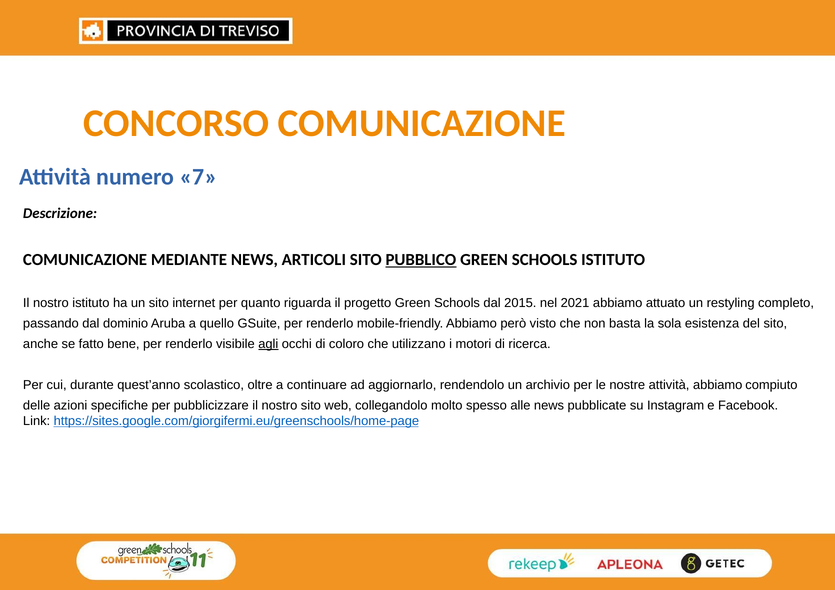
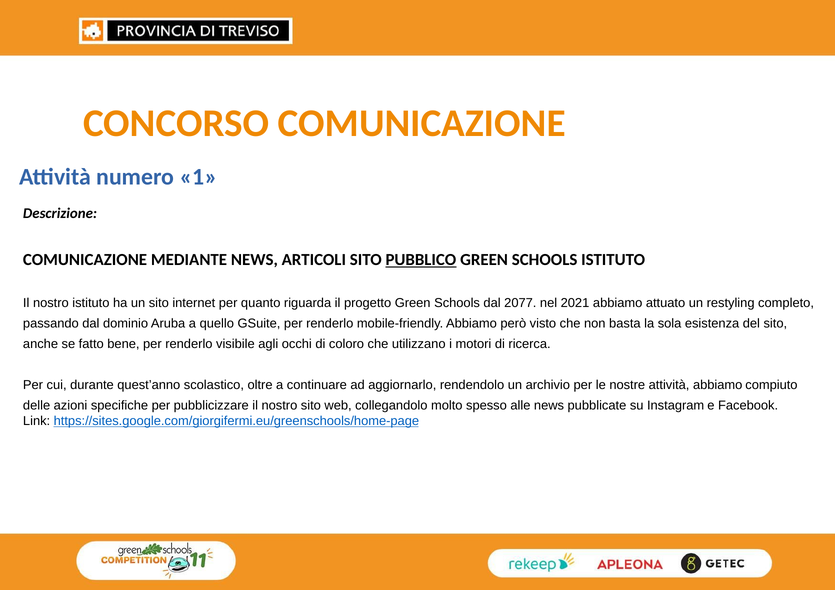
7: 7 -> 1 (198, 177)
2015: 2015 -> 2077 (520, 303)
agli underline: present -> none (268, 344)
